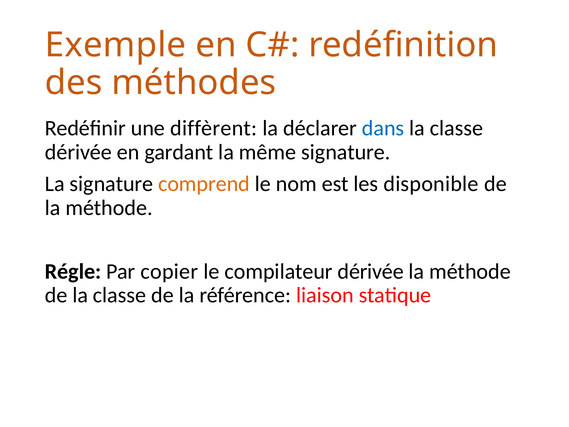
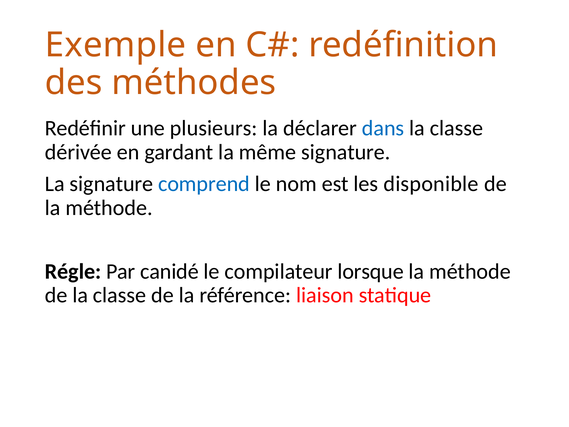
diffèrent: diffèrent -> plusieurs (214, 128)
comprend colour: orange -> blue (204, 184)
copier: copier -> canidé (169, 271)
compilateur dérivée: dérivée -> lorsque (371, 271)
